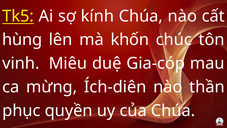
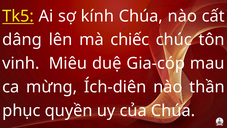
hùng: hùng -> dâng (22, 40)
khốn: khốn -> chiếc (130, 40)
